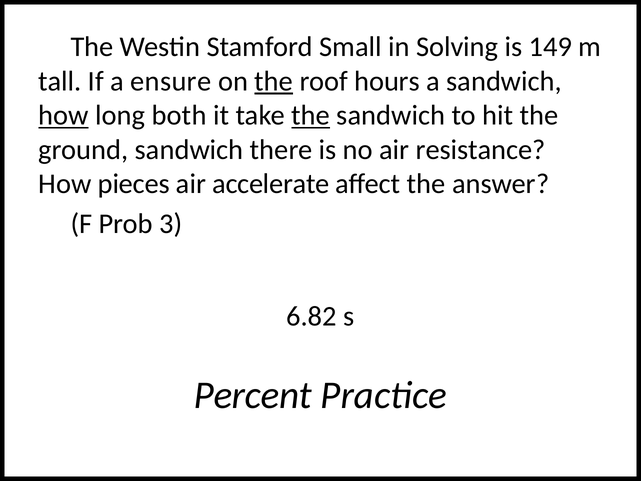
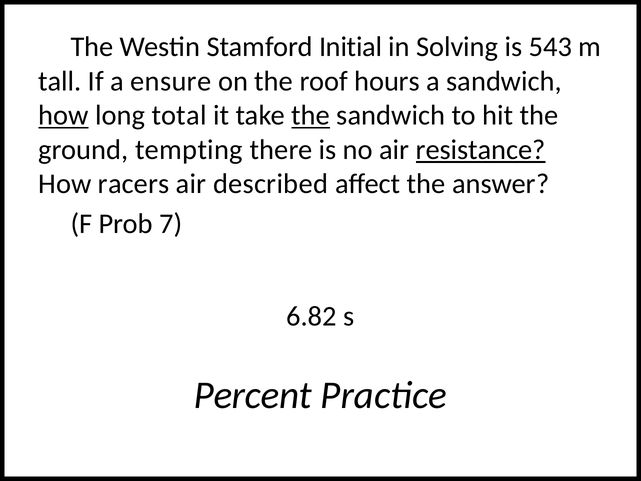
Small: Small -> Initial (351, 47)
149: 149 -> 543 (550, 47)
the underline: present -> none (274, 81)
both: both -> total (179, 115)
ground sandwich: sandwich -> tempting (189, 150)
resistance underline: none -> present (481, 150)
pieces: pieces -> racers (134, 184)
accelerate: accelerate -> described (271, 184)
3: 3 -> 7 (171, 224)
